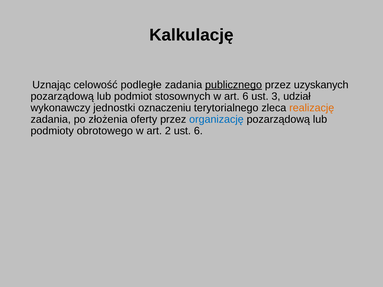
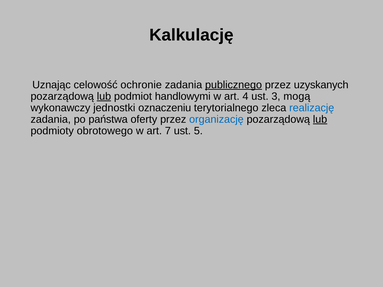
podległe: podległe -> ochronie (141, 85)
lub underline: none -> present (104, 96)
stosownych: stosownych -> handlowymi (183, 96)
art 6: 6 -> 4 (245, 96)
udział: udział -> mogą (297, 96)
realizację colour: orange -> blue (312, 108)
złożenia: złożenia -> państwa (108, 119)
lub underline: none -> present (320, 119)
2: 2 -> 7 (168, 131)
ust 6: 6 -> 5 (198, 131)
